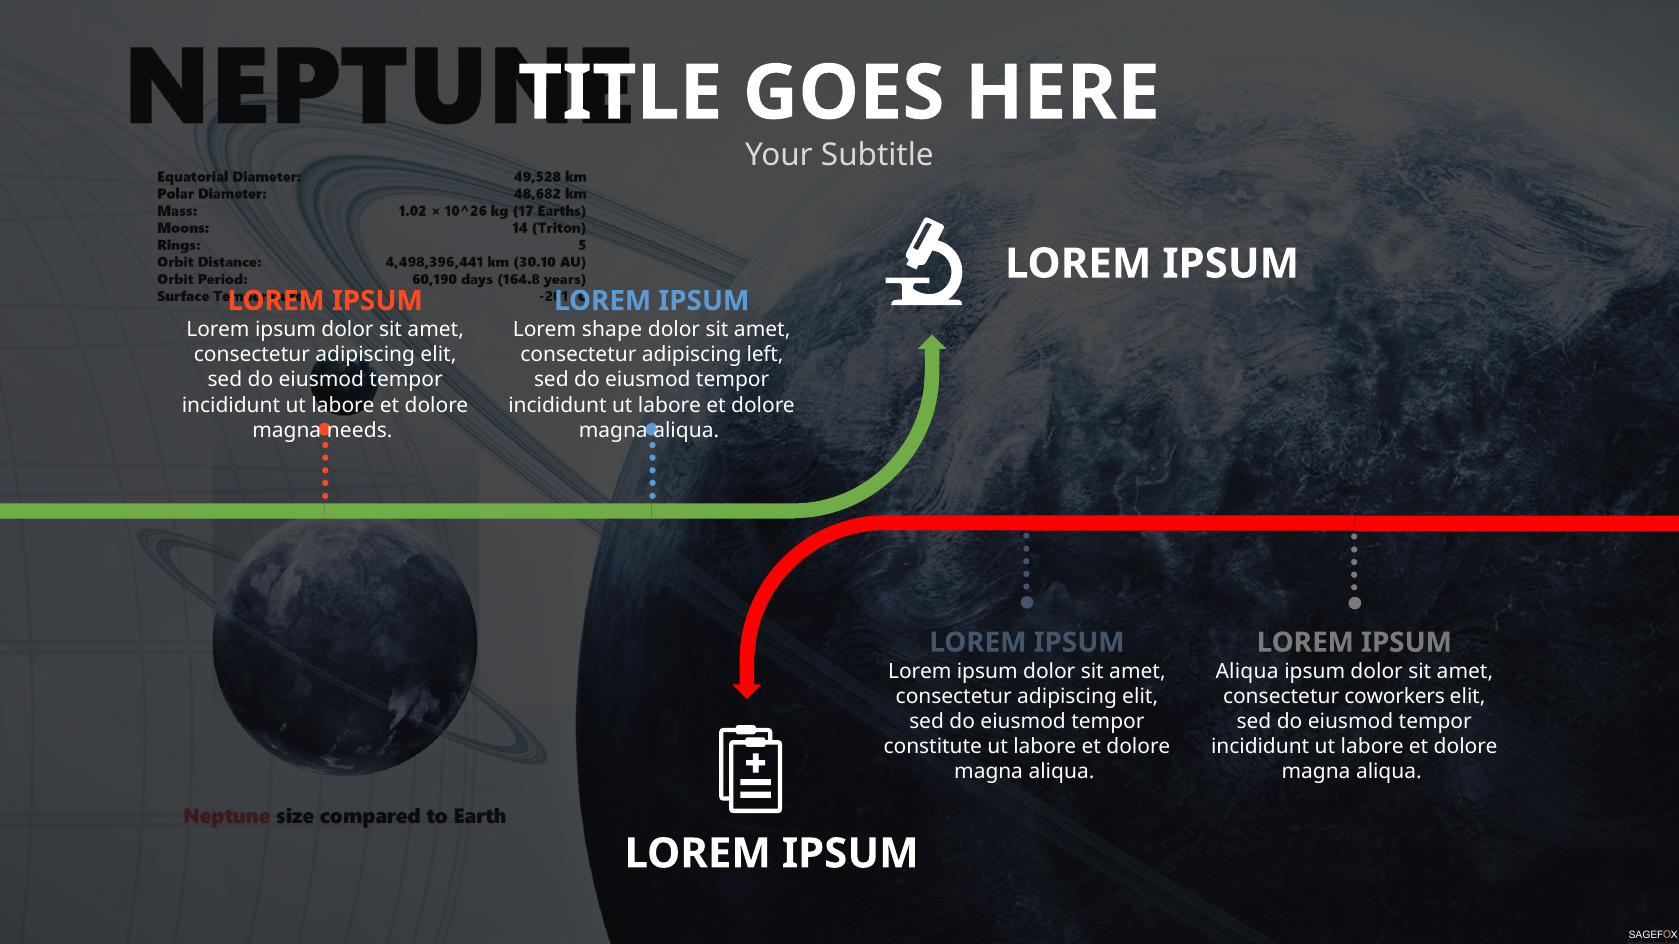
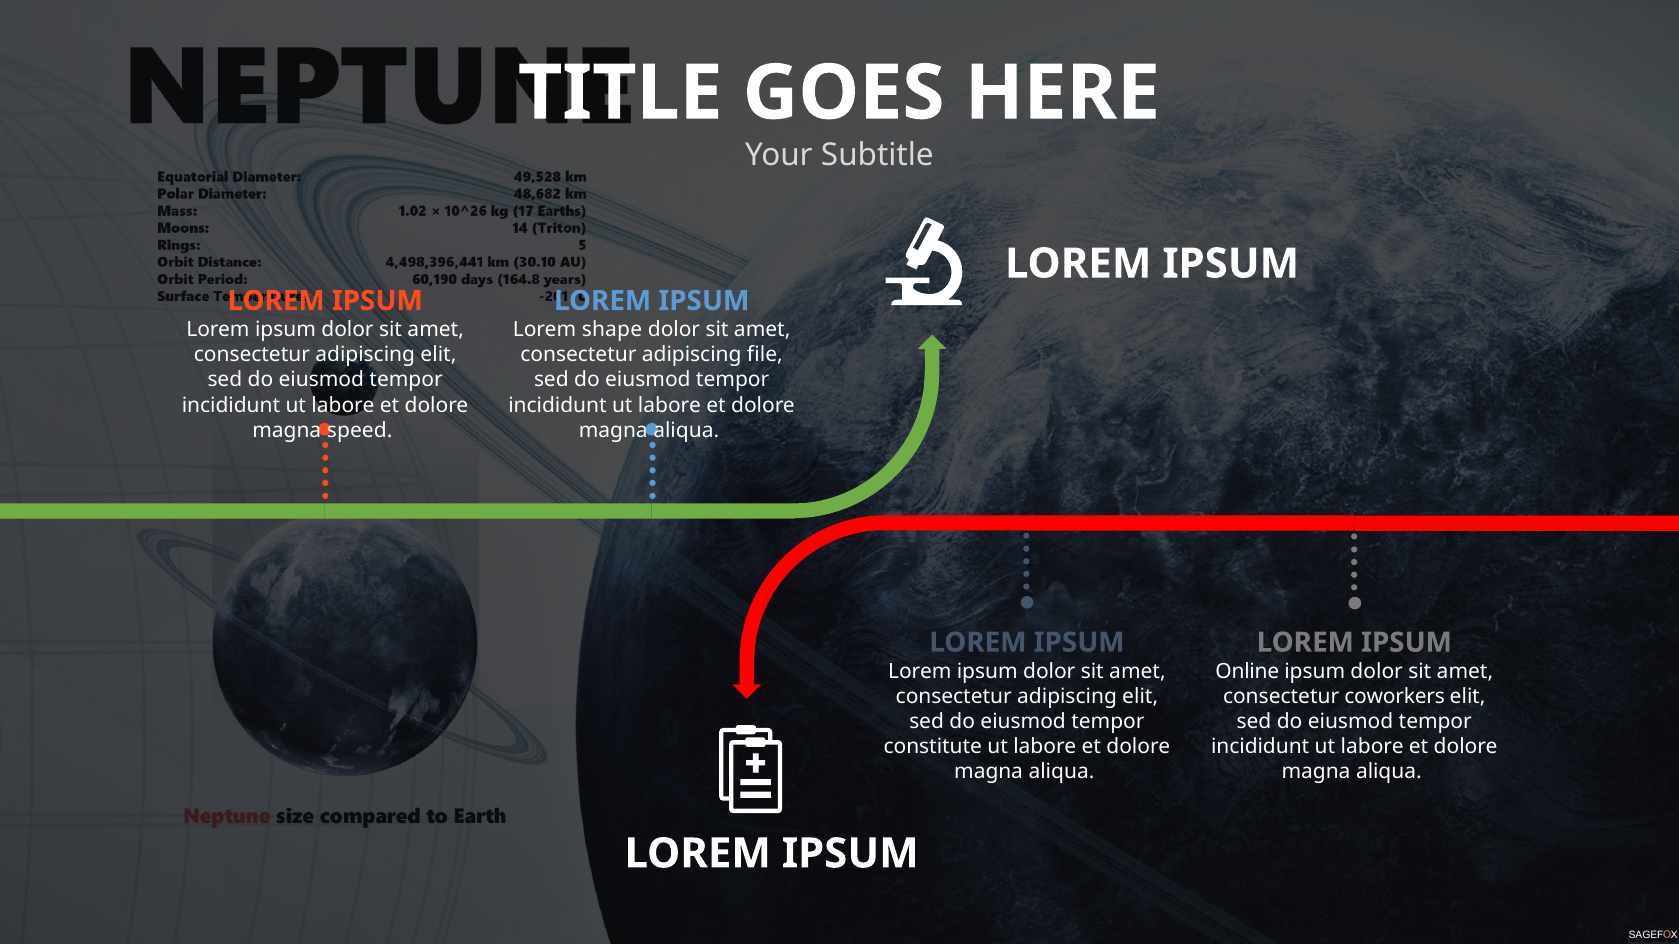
left: left -> file (765, 355)
needs: needs -> speed (360, 431)
Aliqua: Aliqua -> Online (1247, 672)
